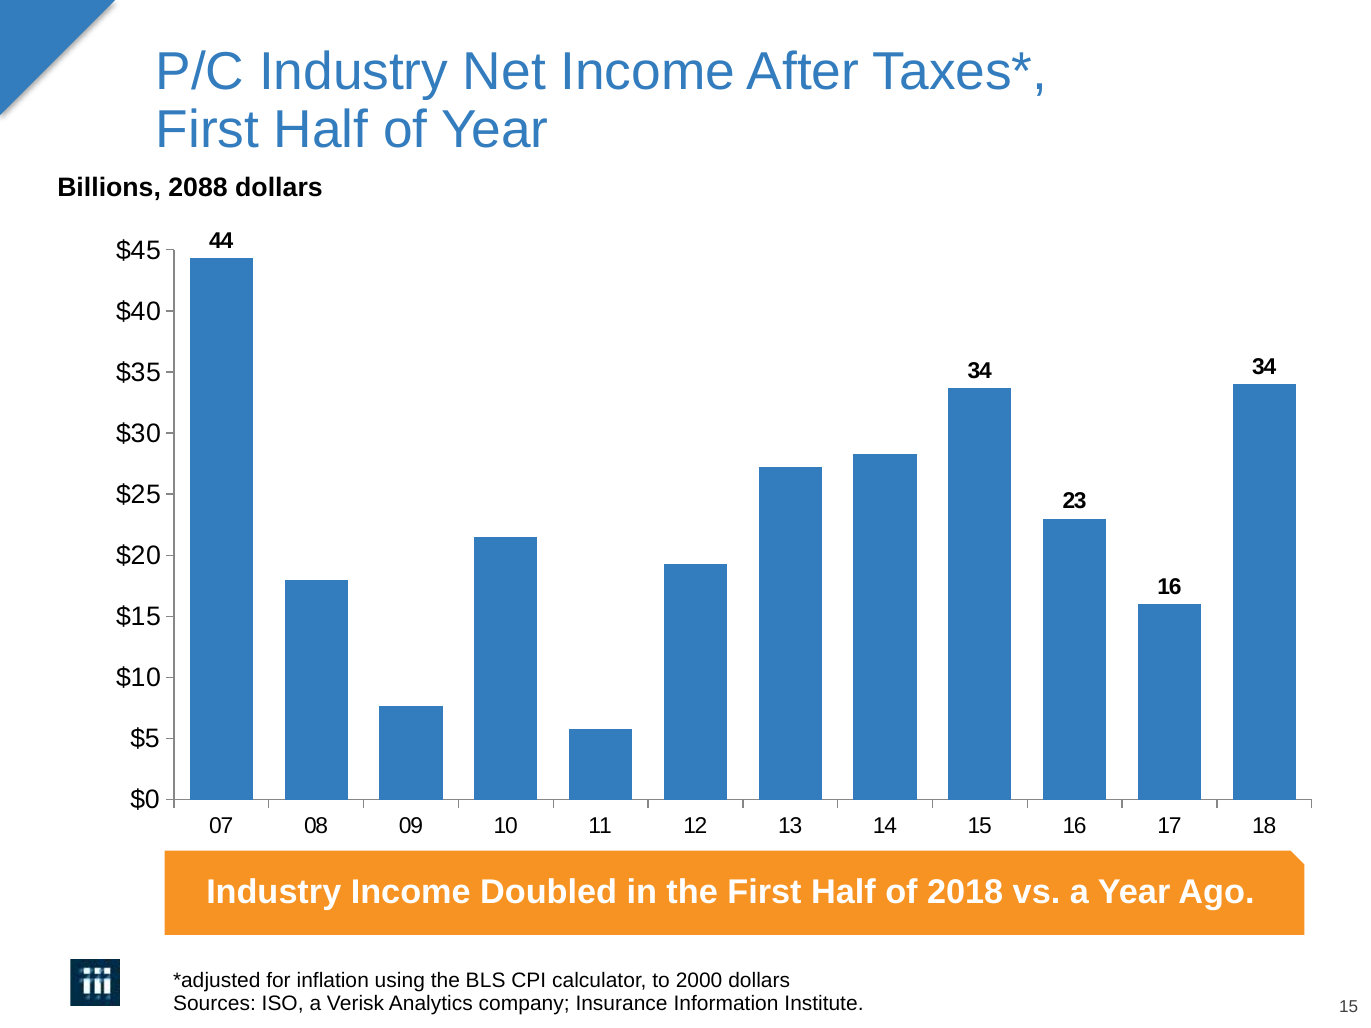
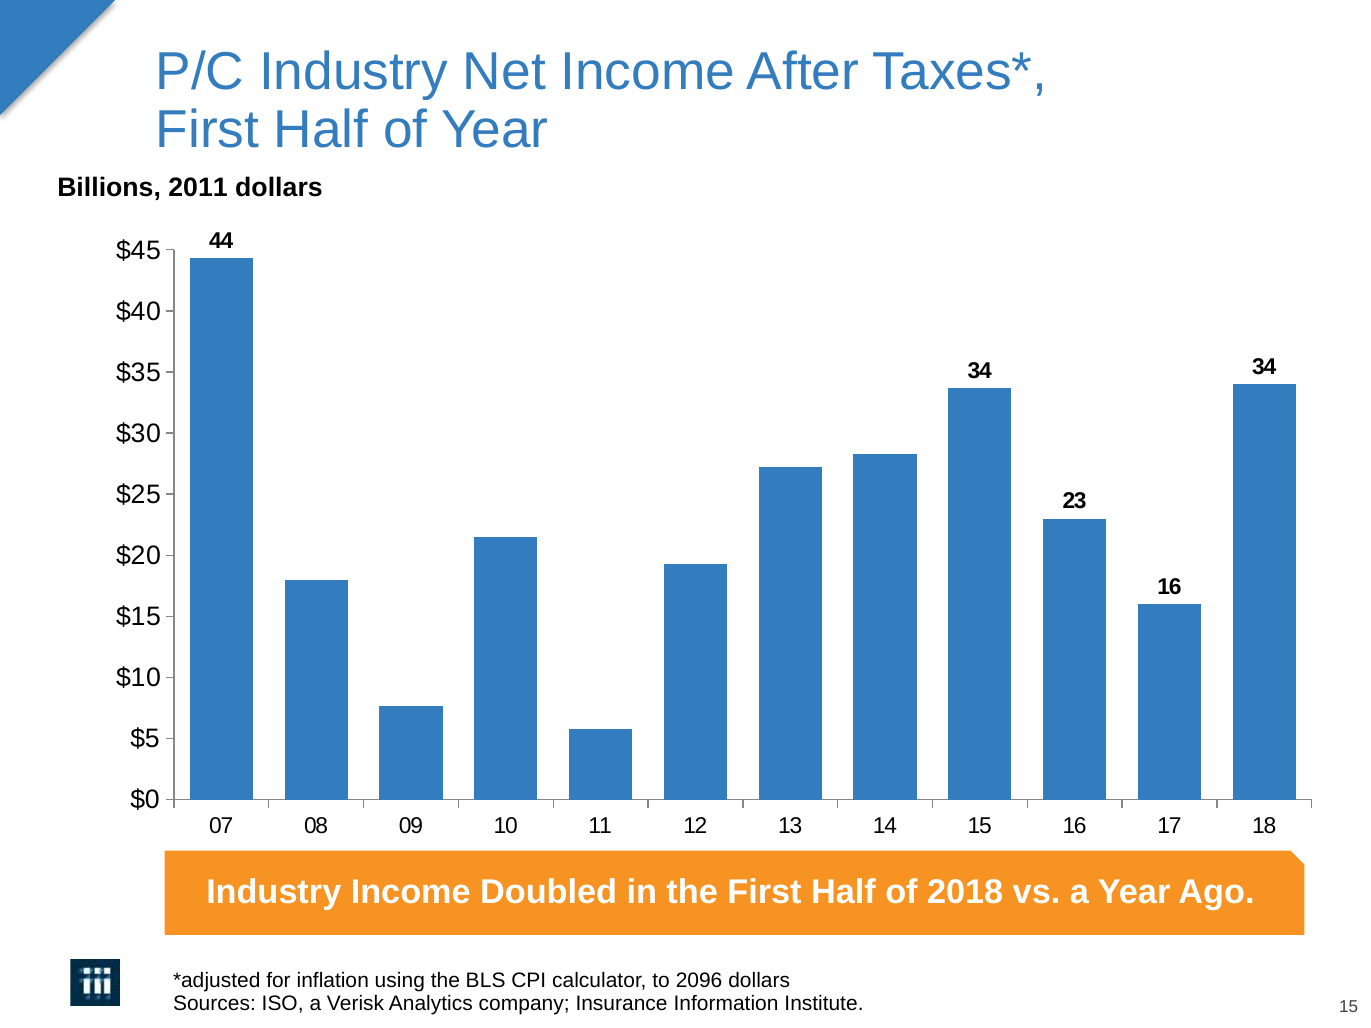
2088: 2088 -> 2011 (198, 188)
2000: 2000 -> 2096 (699, 981)
